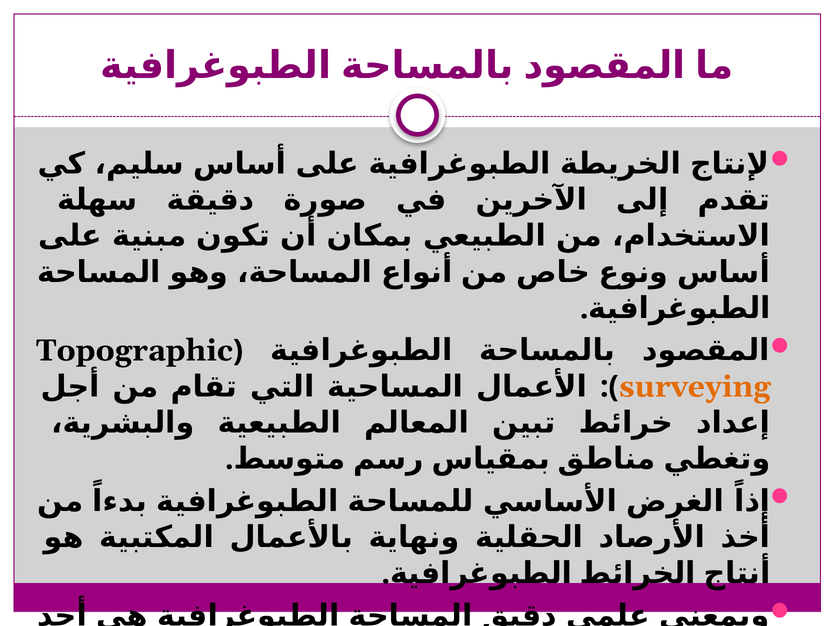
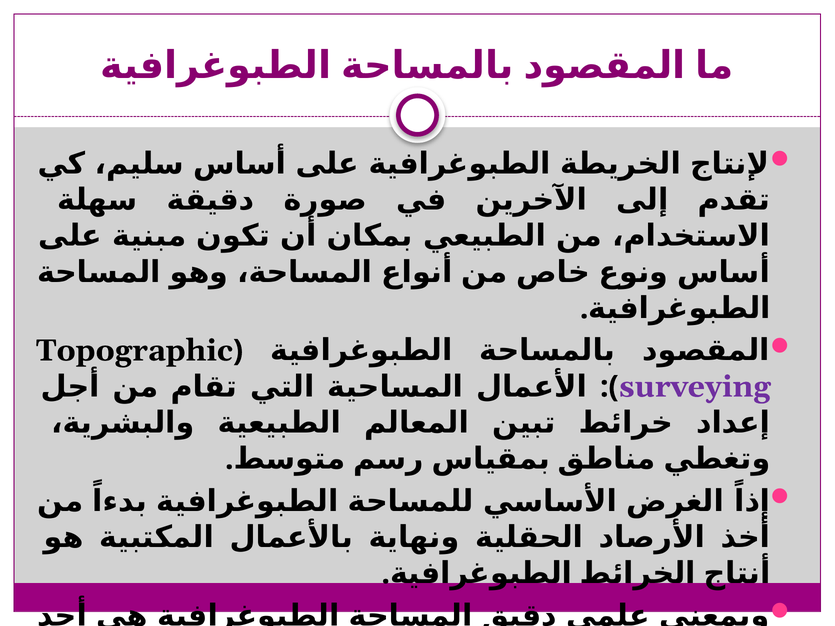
surveying colour: orange -> purple (695, 387)
